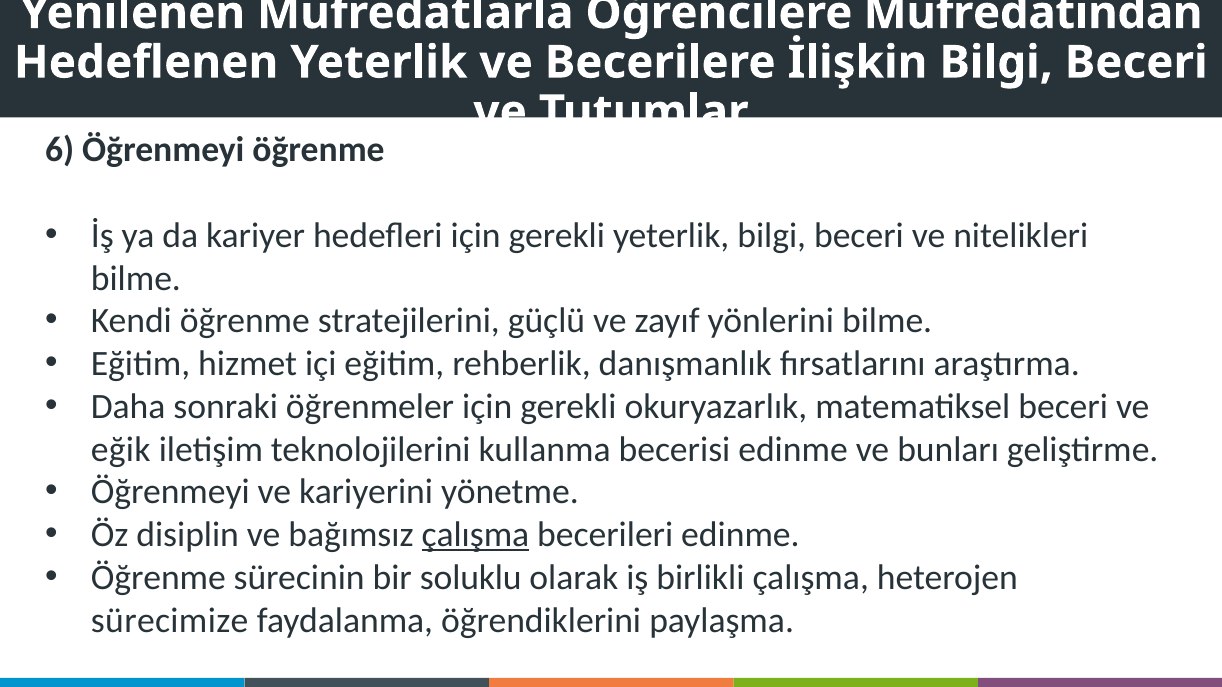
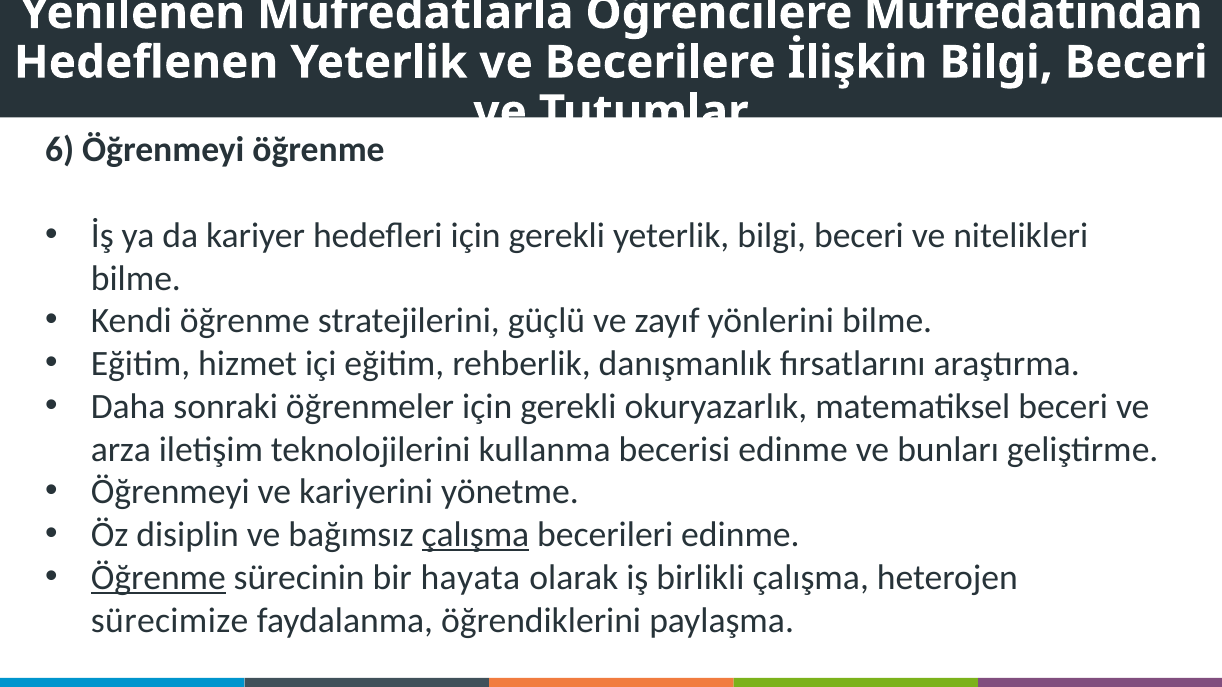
eğik: eğik -> arza (121, 450)
Öğrenme underline: none -> present (158, 578)
soluklu: soluklu -> hayata (470, 578)
